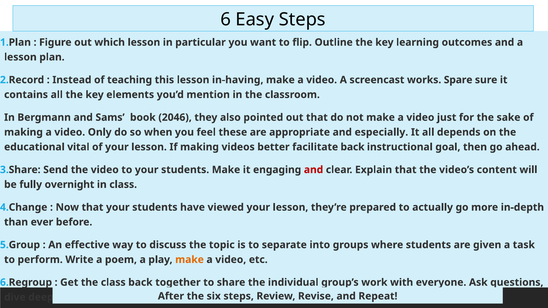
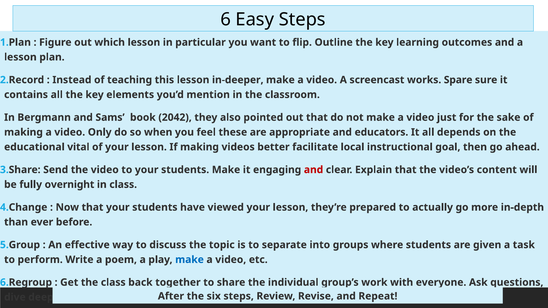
in-having: in-having -> in-deeper (238, 80)
2046: 2046 -> 2042 (175, 117)
especially: especially -> educators (381, 132)
facilitate back: back -> local (353, 147)
make colour: orange -> blue (189, 260)
